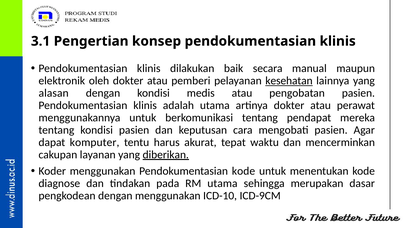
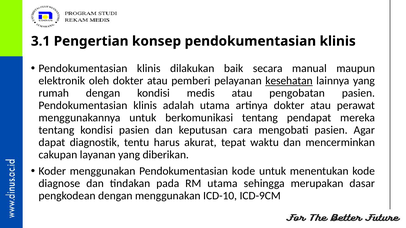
alasan: alasan -> rumah (54, 93)
komputer: komputer -> diagnostik (95, 143)
diberikan underline: present -> none (166, 155)
